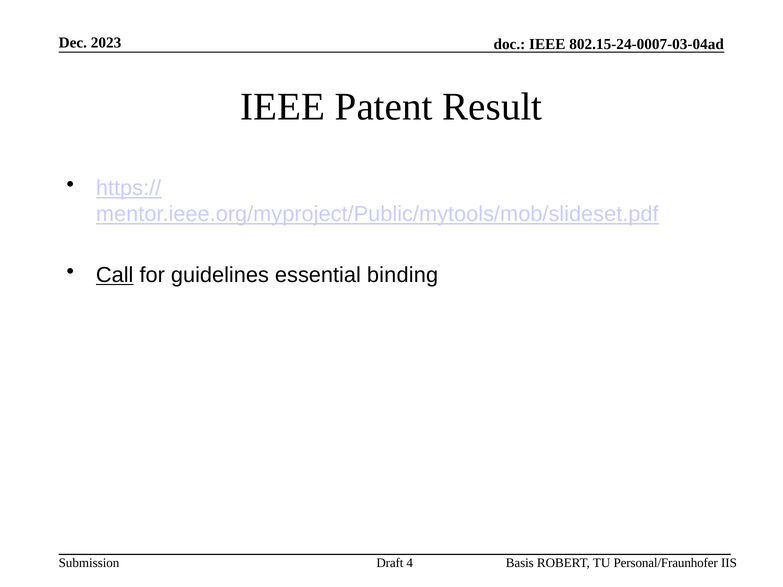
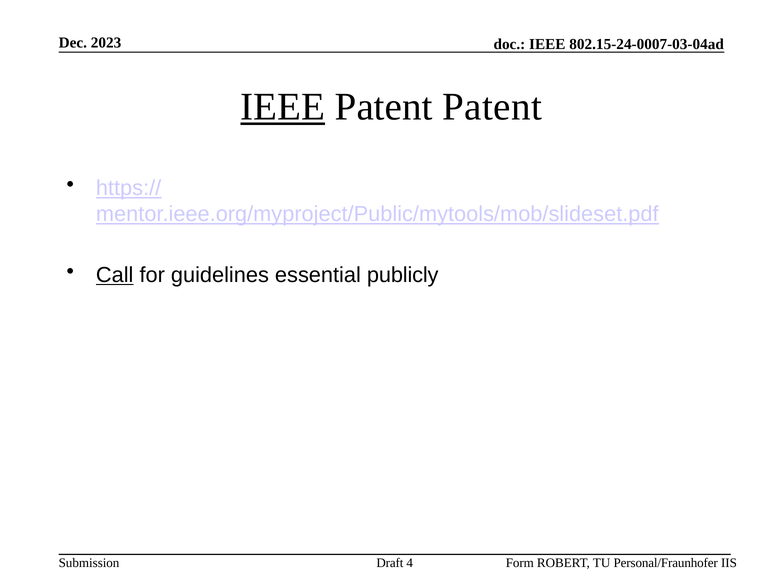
IEEE underline: none -> present (283, 107)
Patent Result: Result -> Patent (492, 107)
binding: binding -> publicly (403, 275)
Basis: Basis -> Form (520, 563)
